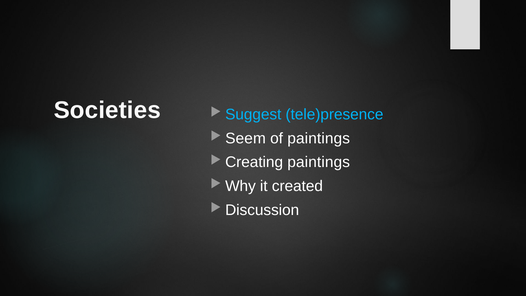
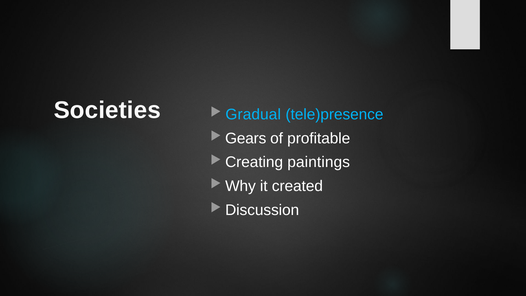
Suggest: Suggest -> Gradual (253, 114)
Seem: Seem -> Gears (246, 138)
of paintings: paintings -> profitable (319, 138)
